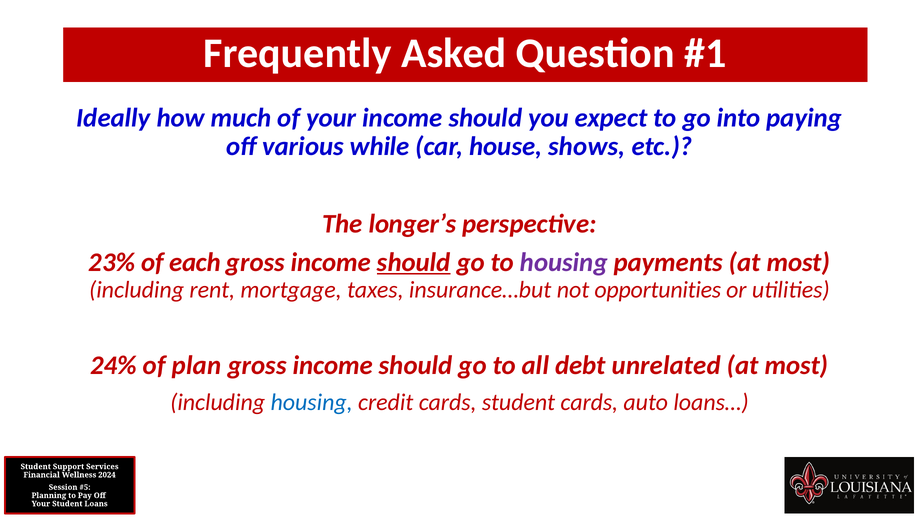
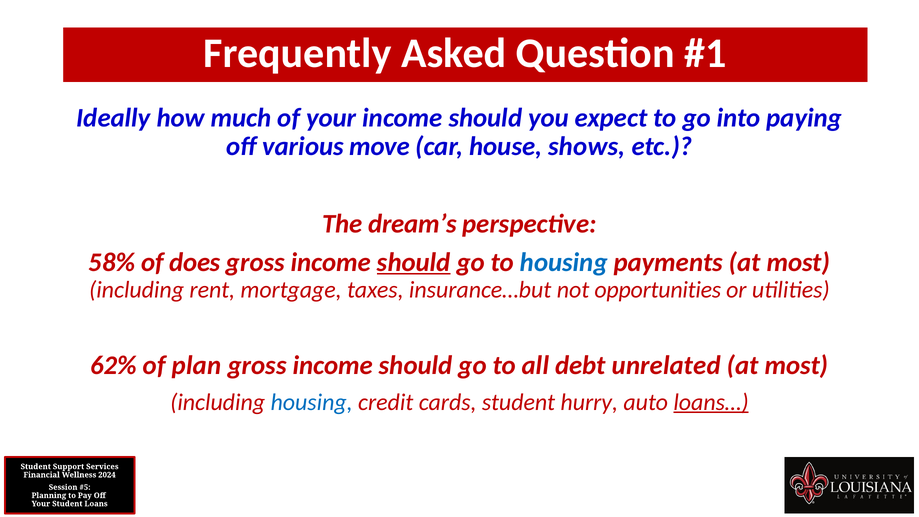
while: while -> move (380, 147)
longer’s: longer’s -> dream’s (413, 224)
23%: 23% -> 58% (112, 262)
each: each -> does (195, 262)
housing colour: purple -> blue (564, 262)
24%: 24% -> 62% (114, 365)
student cards: cards -> hurry (589, 402)
loans… underline: none -> present (711, 402)
